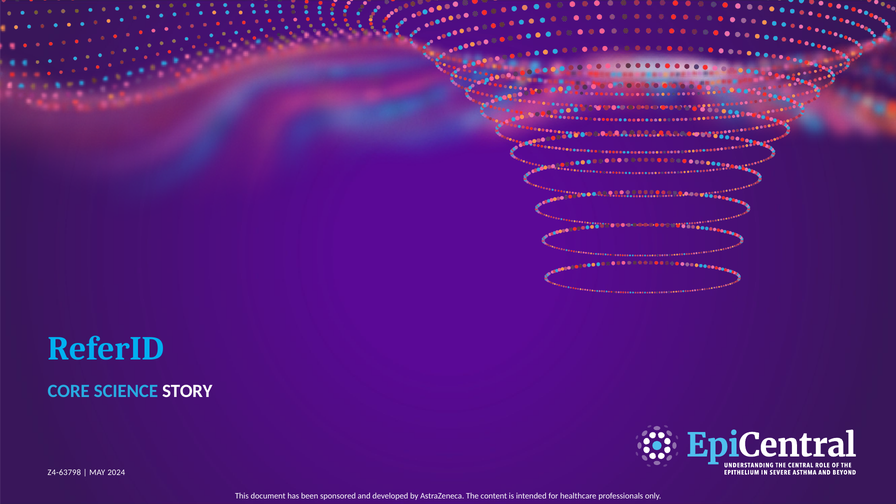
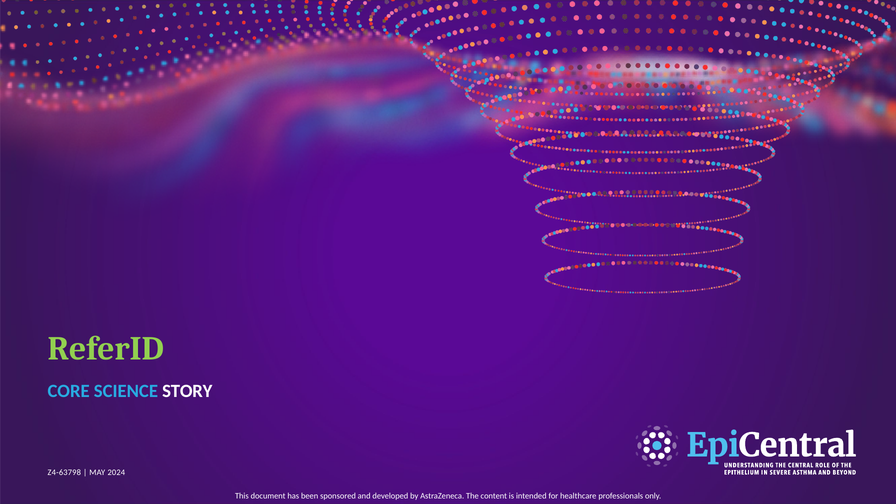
ReferID colour: light blue -> light green (106, 349)
